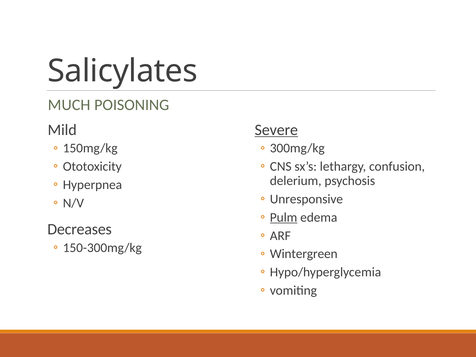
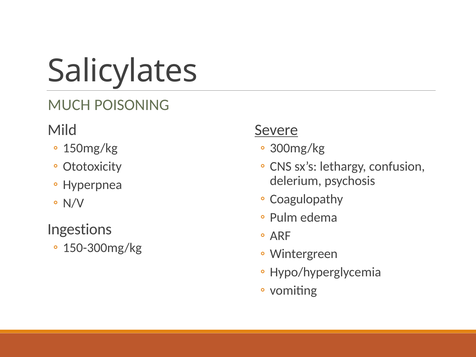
Unresponsive: Unresponsive -> Coagulopathy (306, 199)
Pulm underline: present -> none (284, 217)
Decreases: Decreases -> Ingestions (80, 229)
